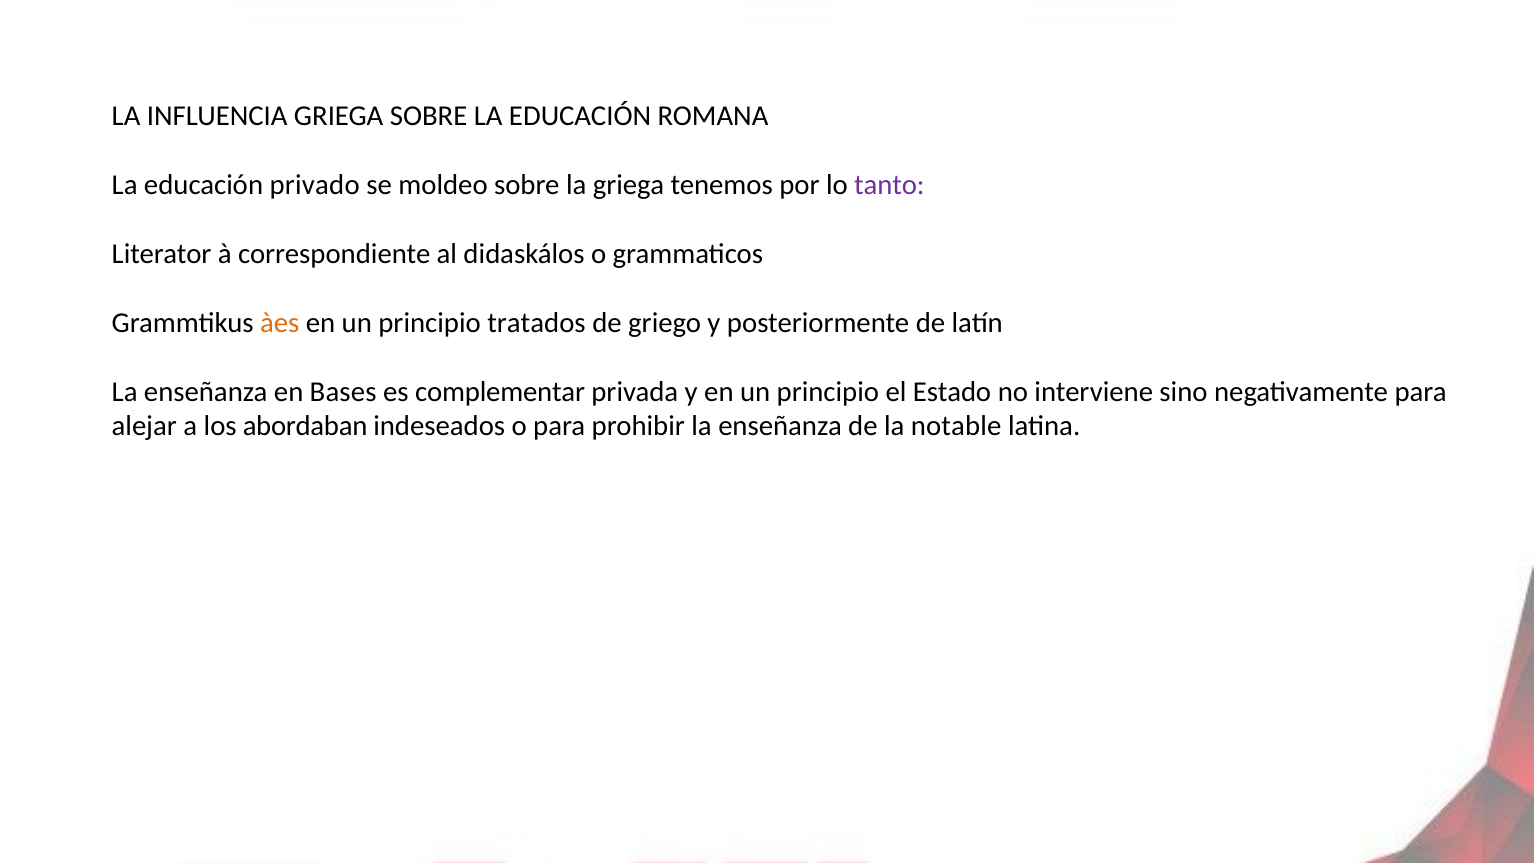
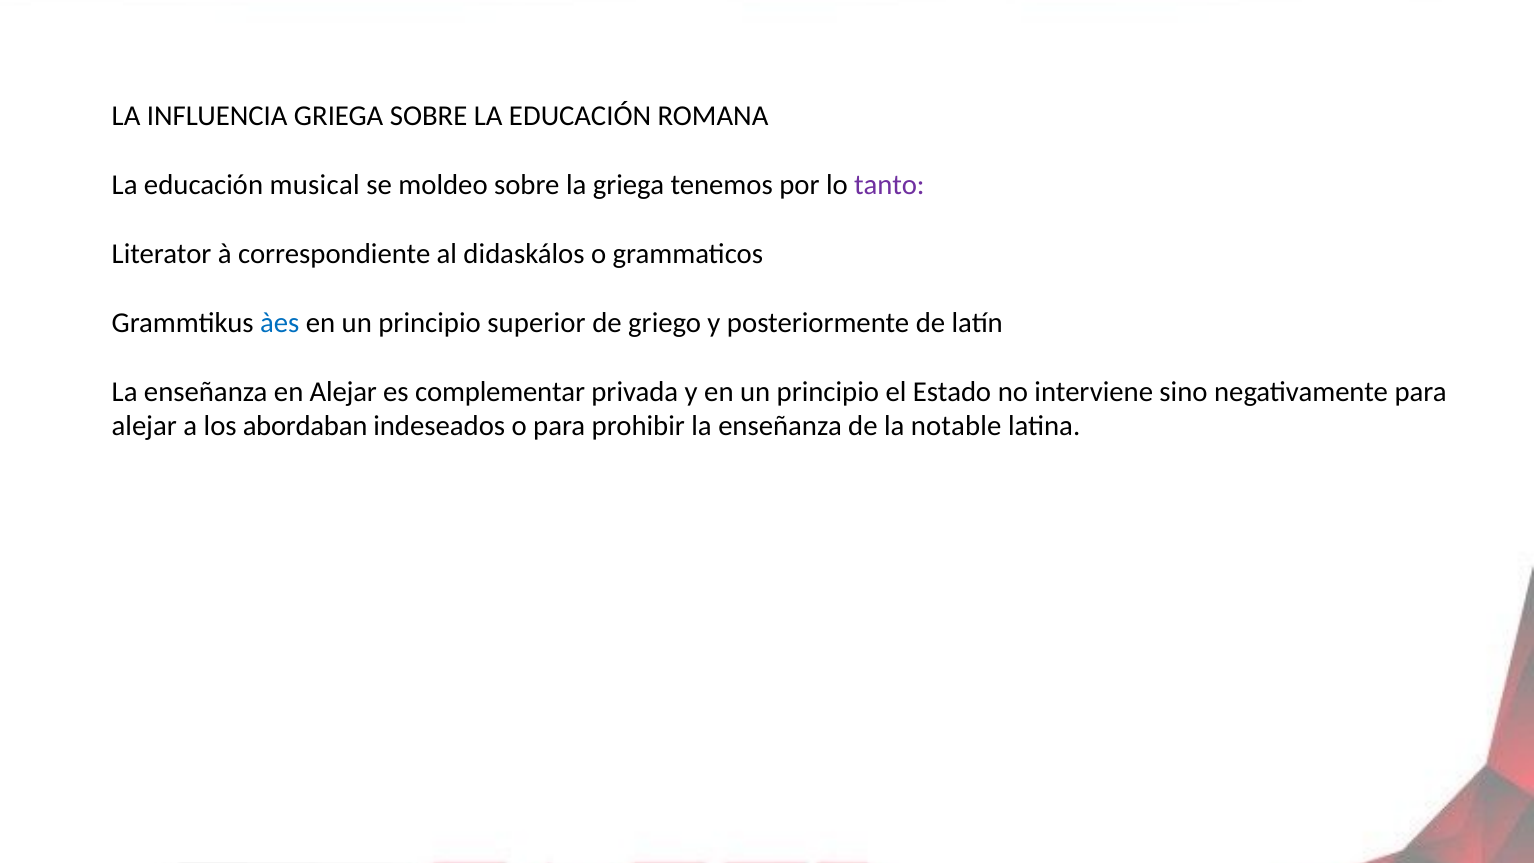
privado: privado -> musical (315, 185)
àes colour: orange -> blue (280, 323)
tratados: tratados -> superior (536, 323)
en Bases: Bases -> Alejar (343, 392)
